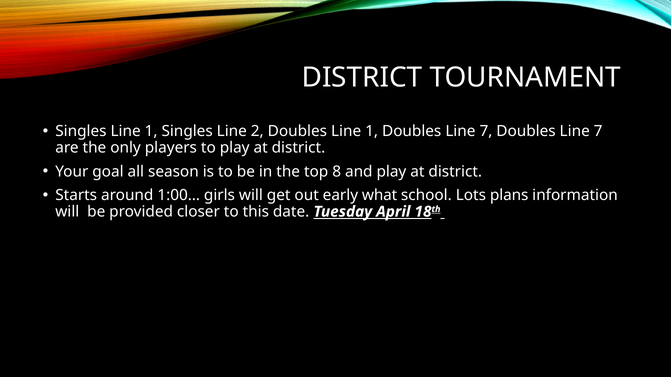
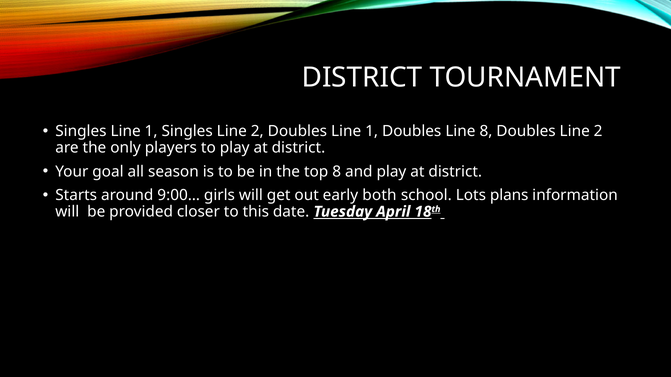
1 Doubles Line 7: 7 -> 8 (486, 131)
7: 7 -> 2 (598, 131)
1:00…: 1:00… -> 9:00… (179, 195)
what: what -> both (379, 195)
